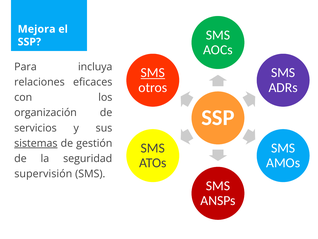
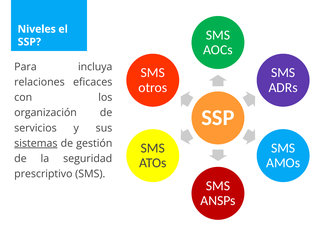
Mejora: Mejora -> Niveles (37, 29)
SMS underline: present -> none (153, 73)
supervisión: supervisión -> prescriptivo (43, 174)
